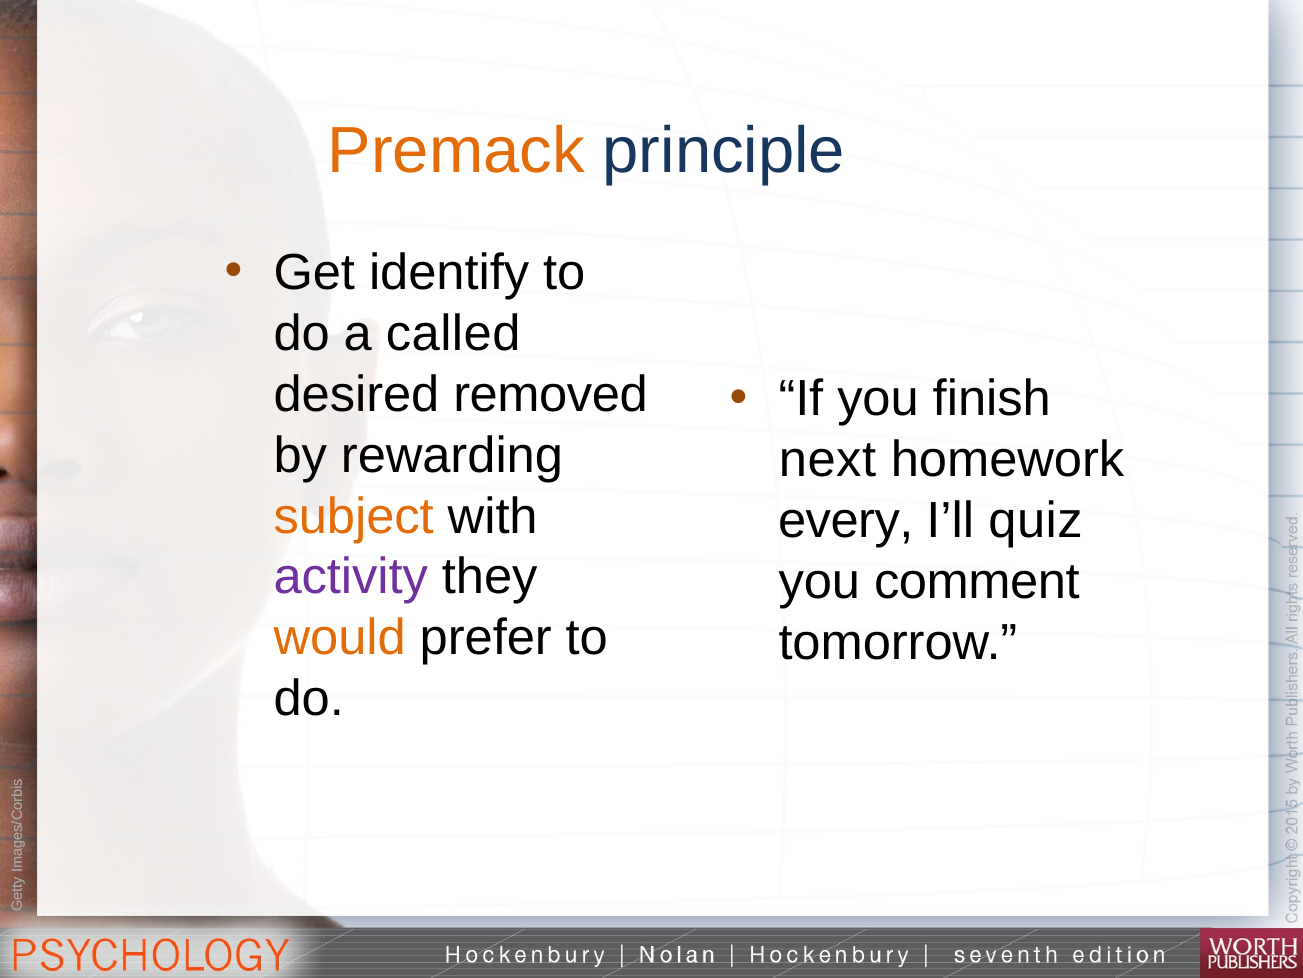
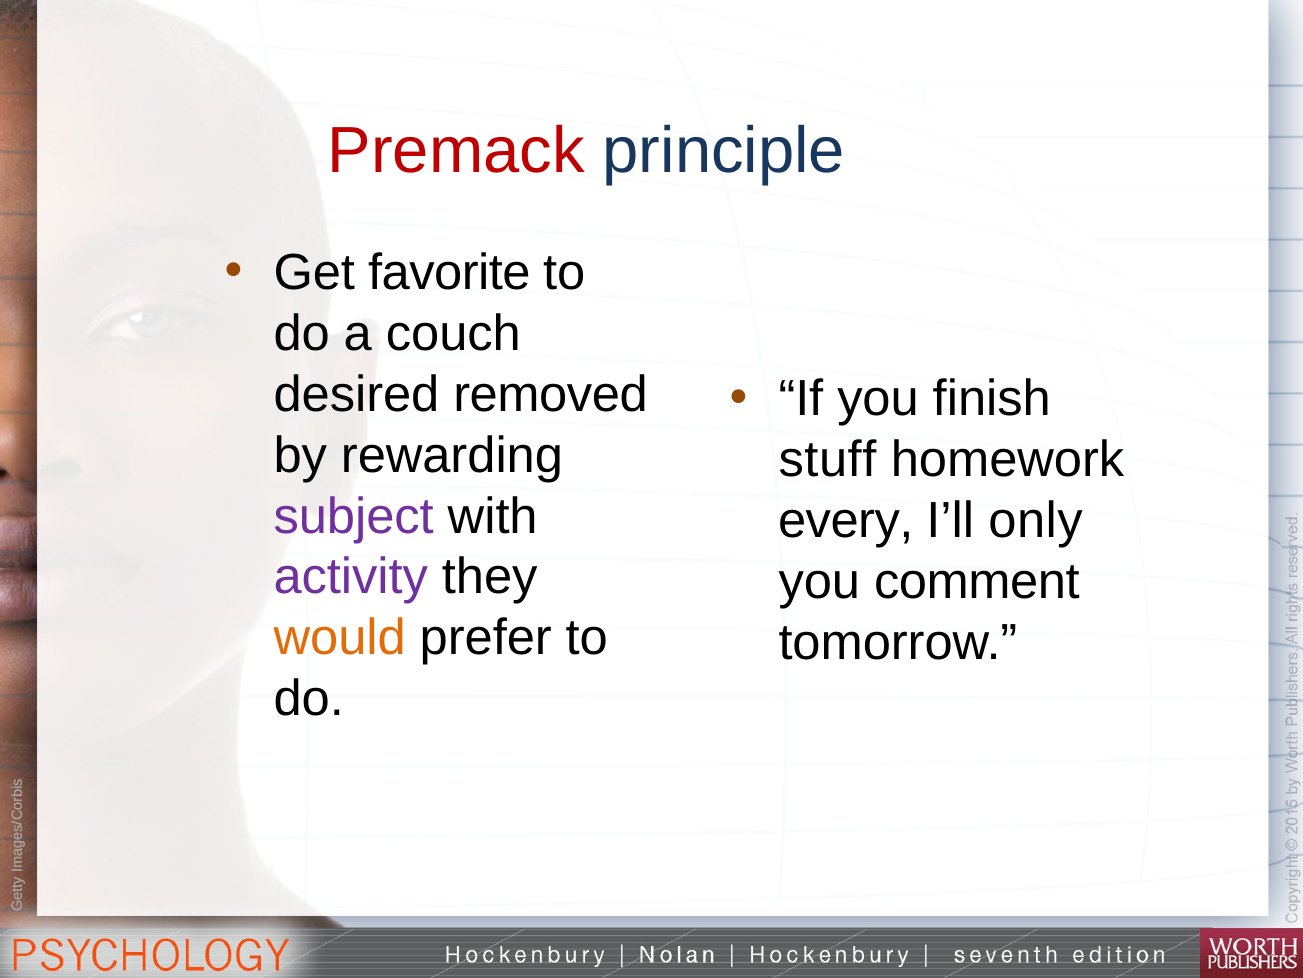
Premack colour: orange -> red (456, 151)
identify: identify -> favorite (449, 273)
called: called -> couch (453, 333)
next: next -> stuff (827, 460)
subject colour: orange -> purple (354, 516)
quiz: quiz -> only (1036, 520)
